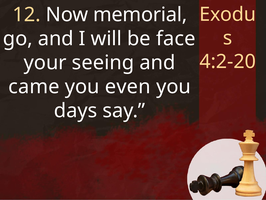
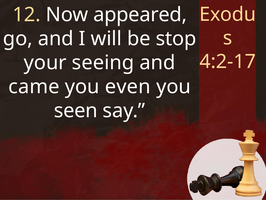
memorial: memorial -> appeared (140, 15)
face: face -> stop (176, 39)
4:2-20: 4:2-20 -> 4:2-17 (228, 61)
days: days -> seen (76, 110)
